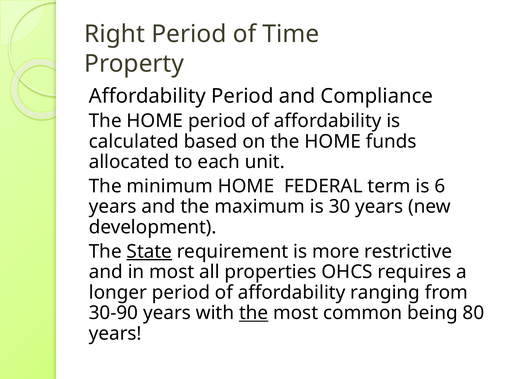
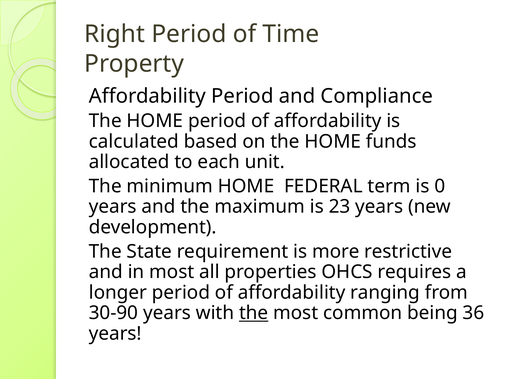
6: 6 -> 0 (440, 186)
30: 30 -> 23 (340, 207)
State underline: present -> none (149, 251)
80: 80 -> 36 (473, 313)
